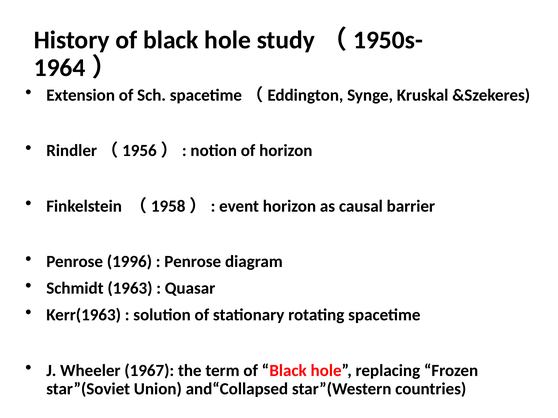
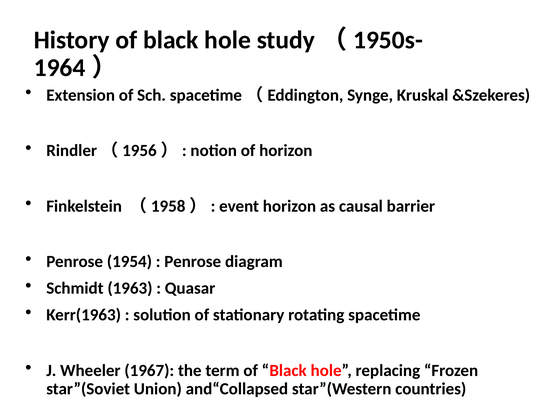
1996: 1996 -> 1954 (129, 262)
